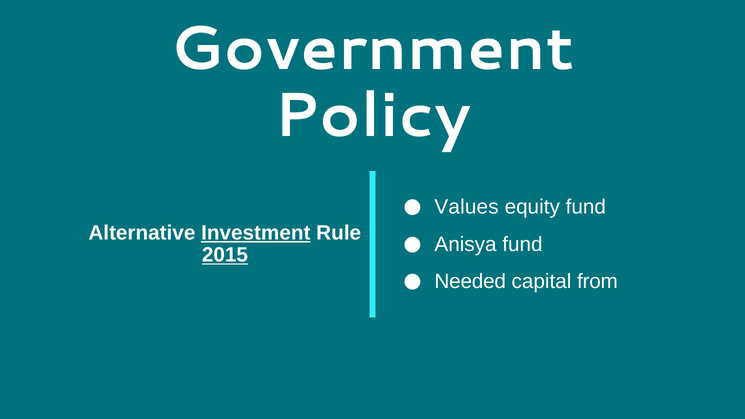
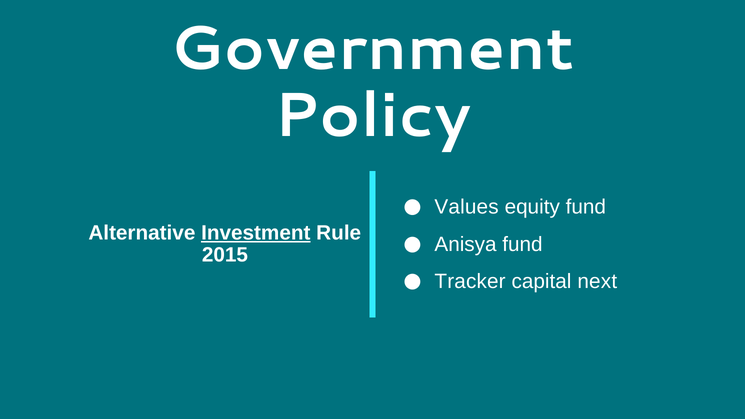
2015 underline: present -> none (225, 255)
Needed: Needed -> Tracker (470, 281)
from: from -> next (597, 281)
